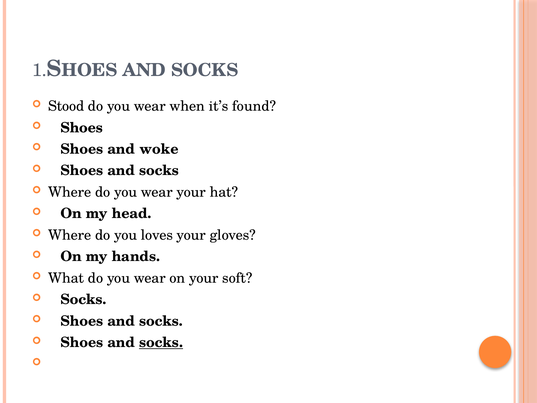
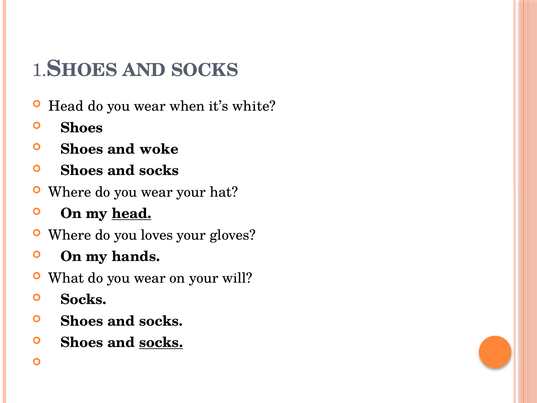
Stood: Stood -> Head (66, 106)
found: found -> white (254, 106)
head underline: none -> present (132, 214)
soft: soft -> will (237, 278)
